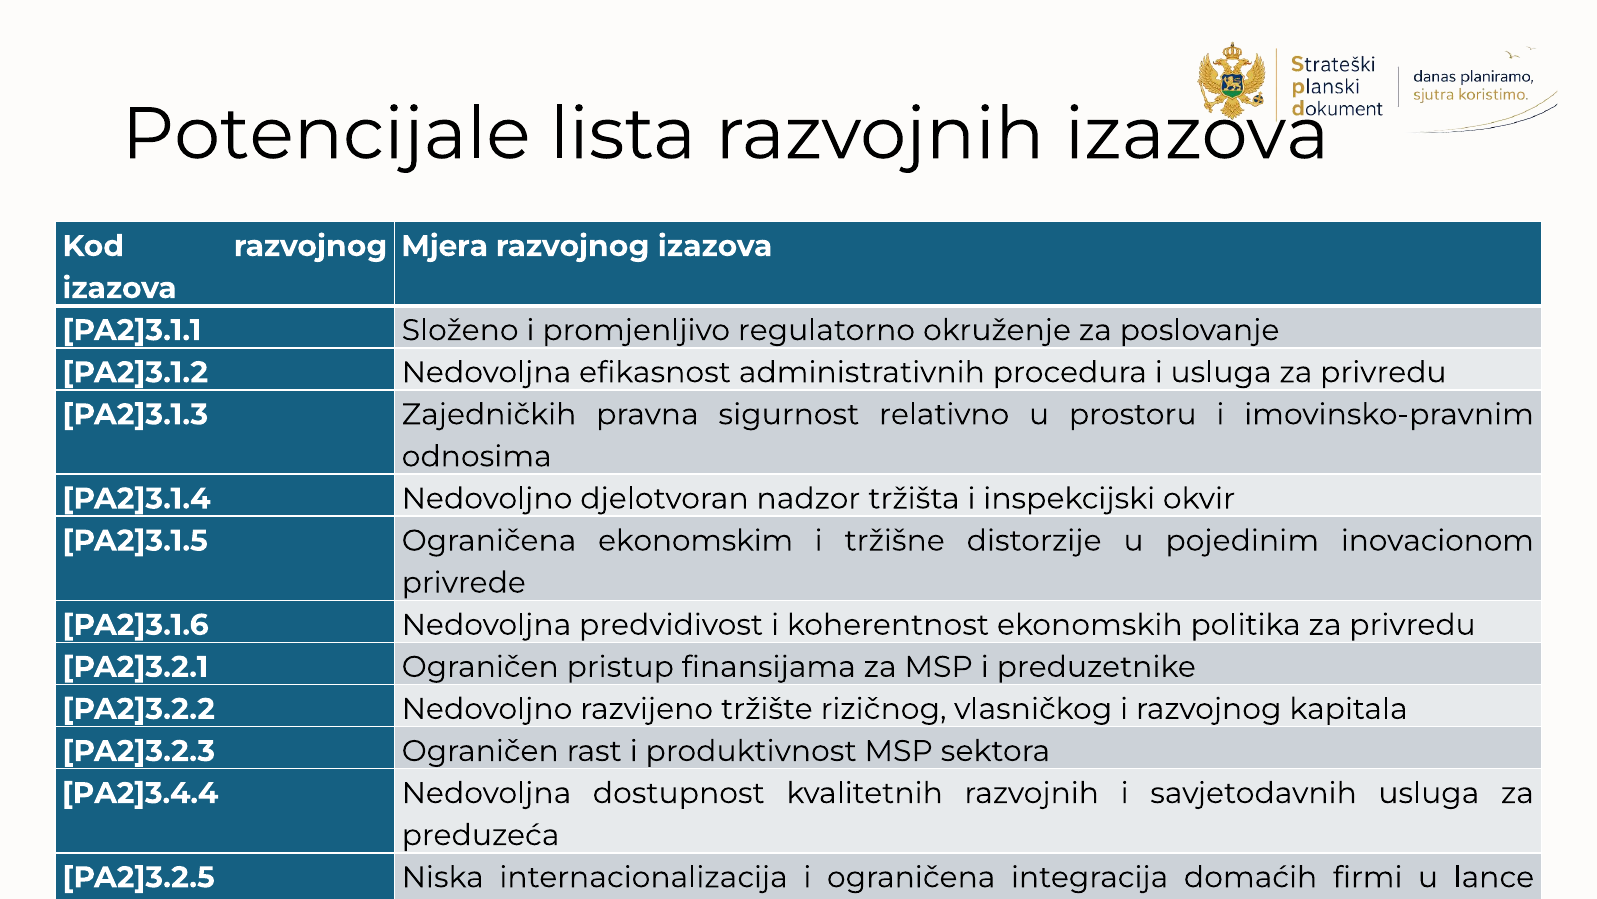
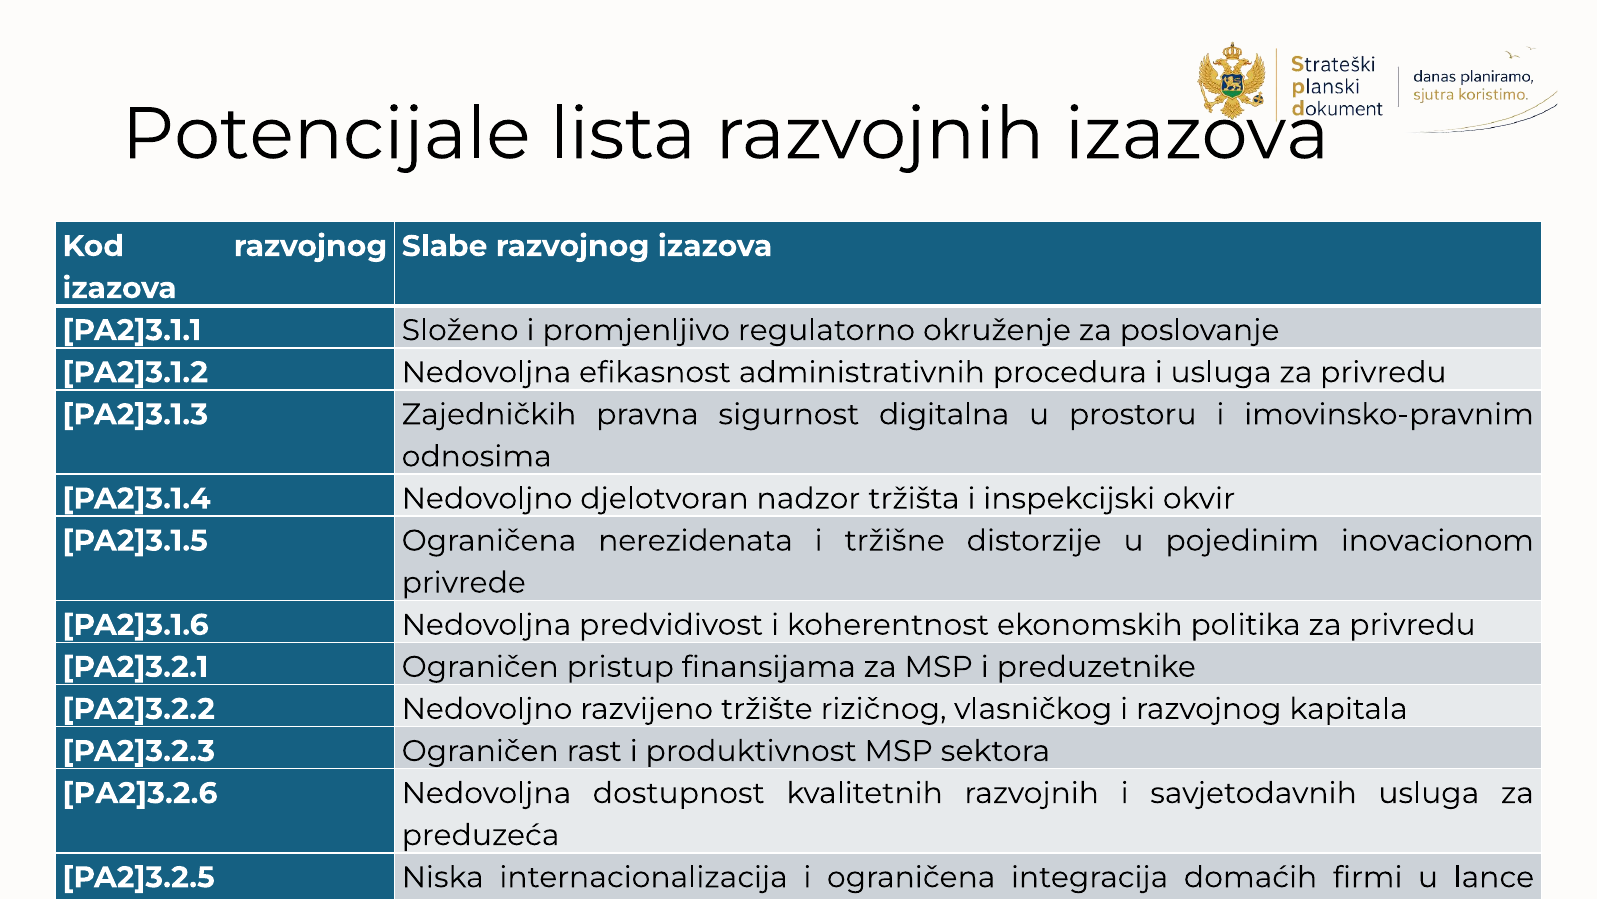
Mjera: Mjera -> Slabe (445, 246)
relativno: relativno -> digitalna (944, 414)
ekonomskim: ekonomskim -> nerezidenata (696, 540)
PA2]3.4.4: PA2]3.4.4 -> PA2]3.2.6 (140, 793)
